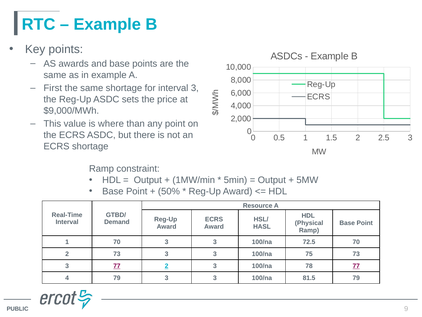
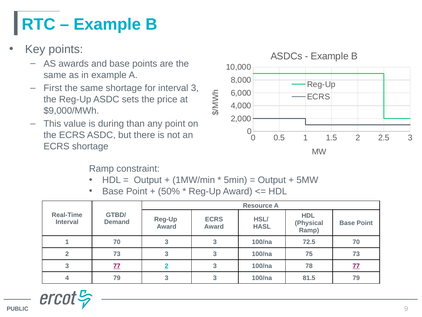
where: where -> during (111, 124)
